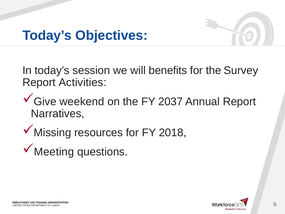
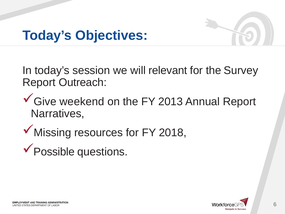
benefits: benefits -> relevant (168, 70)
Activities: Activities -> Outreach (83, 82)
2037: 2037 -> 2013 (171, 101)
Meeting: Meeting -> Possible (54, 152)
